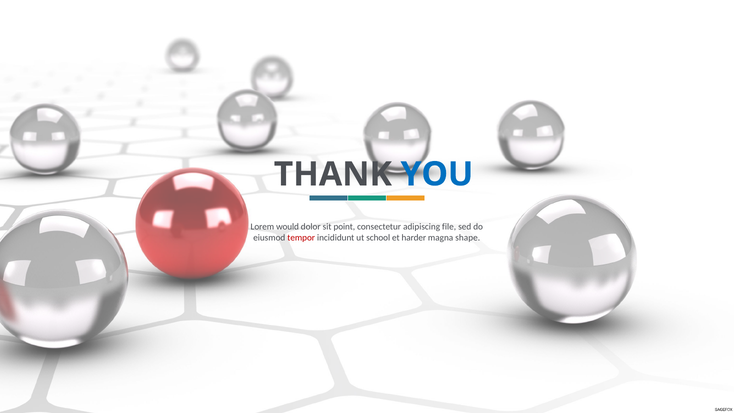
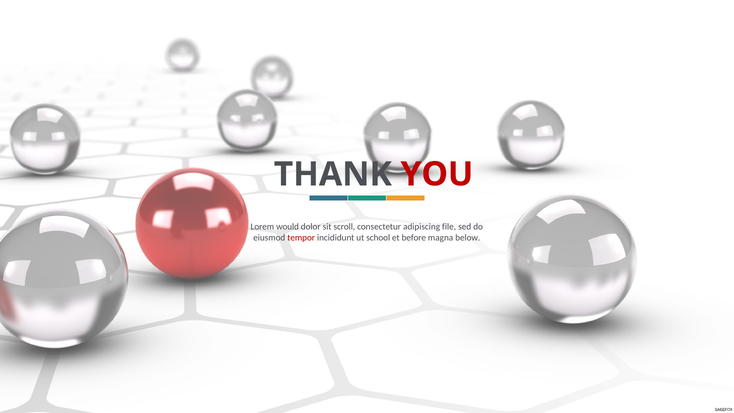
YOU colour: blue -> red (437, 174)
point: point -> scroll (344, 227)
harder: harder -> before (414, 238)
shape: shape -> below (468, 238)
